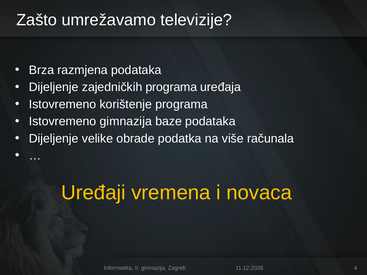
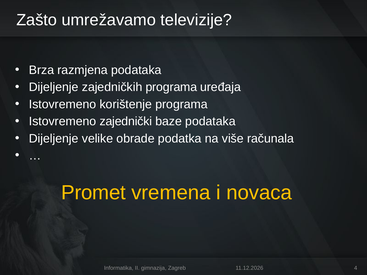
Istovremeno gimnazija: gimnazija -> zajednički (126, 122)
Uređaji: Uređaji -> Promet (93, 193)
